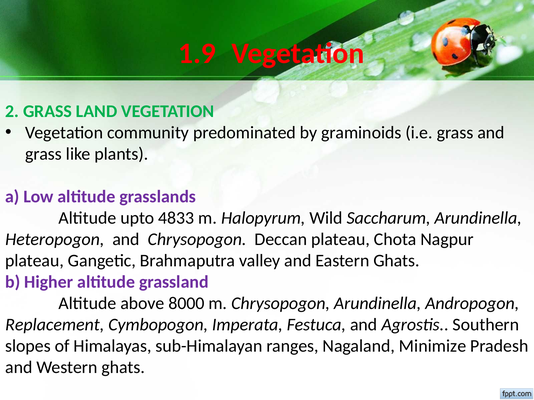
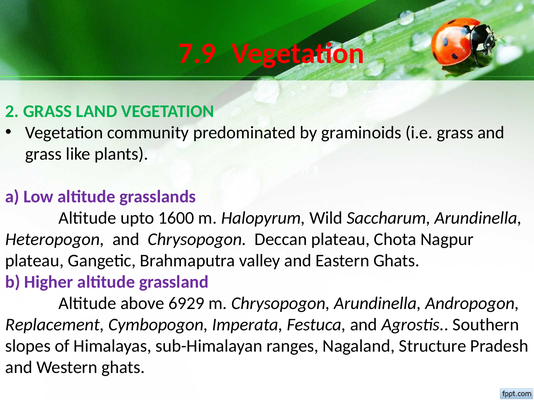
1.9: 1.9 -> 7.9 (197, 53)
4833: 4833 -> 1600 (176, 218)
8000: 8000 -> 6929 (186, 304)
Minimize: Minimize -> Structure (433, 347)
